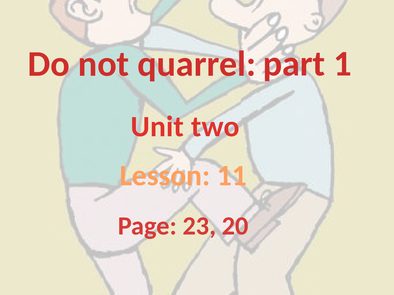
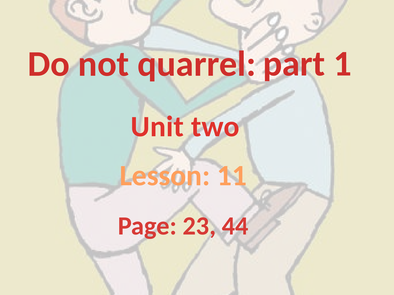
20: 20 -> 44 (235, 226)
